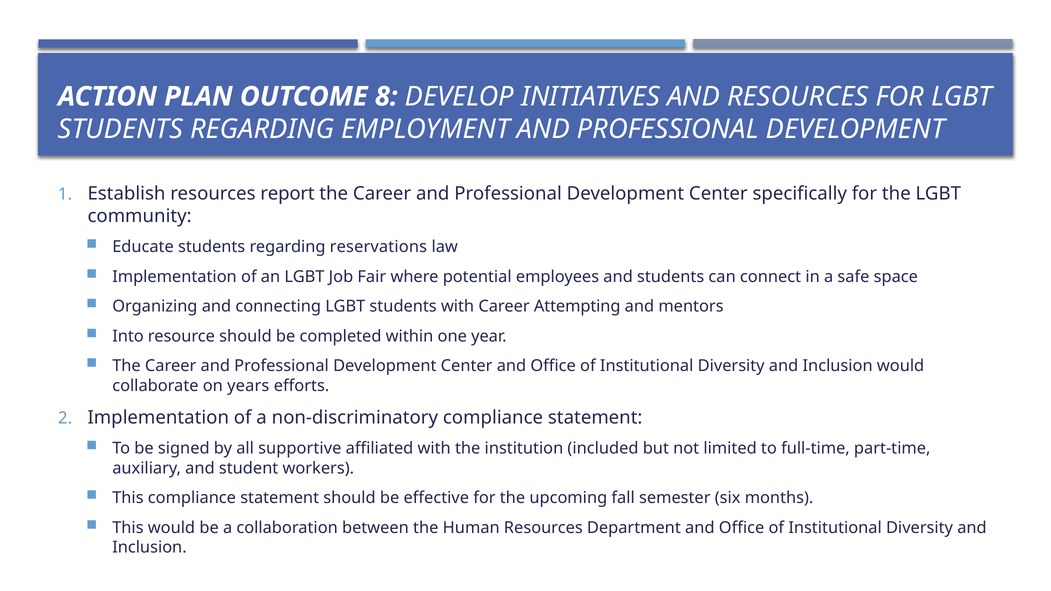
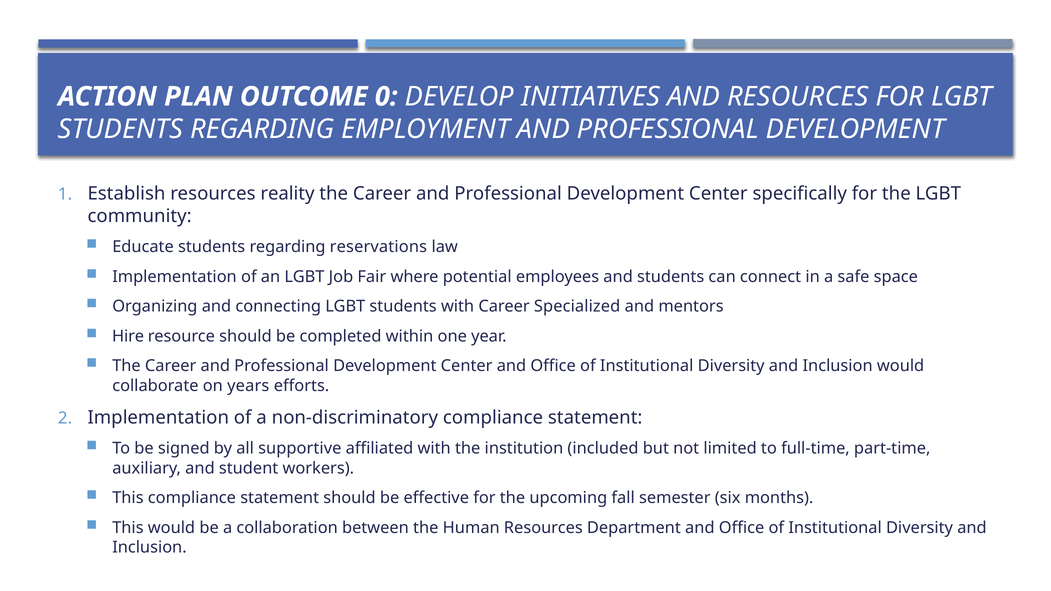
8: 8 -> 0 (386, 97)
report: report -> reality (287, 194)
Attempting: Attempting -> Specialized (577, 307)
Into: Into -> Hire (128, 336)
